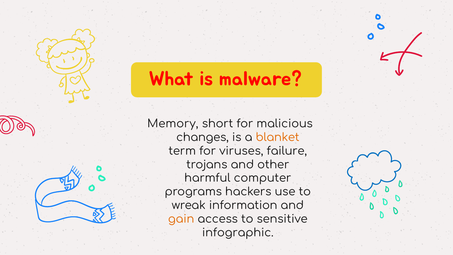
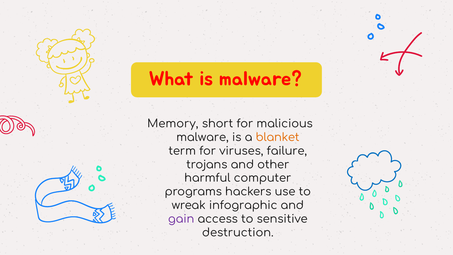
changes: changes -> malware (202, 137)
information: information -> infographic (243, 205)
gain colour: orange -> purple (181, 219)
infographic: infographic -> destruction (238, 232)
